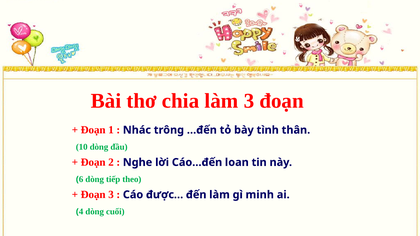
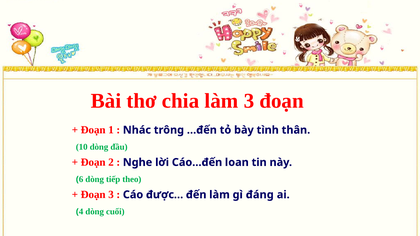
minh: minh -> đáng (260, 195)
